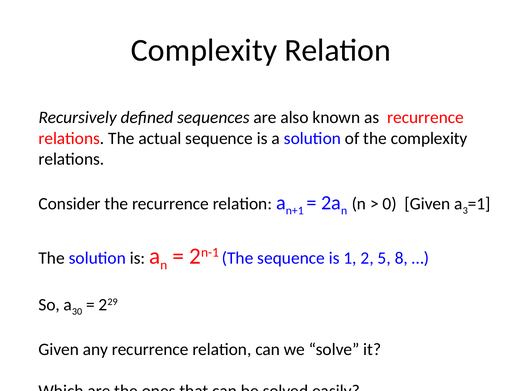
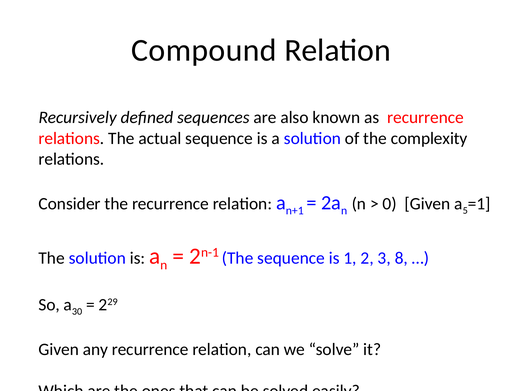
Complexity: Complexity -> Compound (204, 51)
3: 3 -> 5 (465, 211)
5: 5 -> 3 (384, 258)
